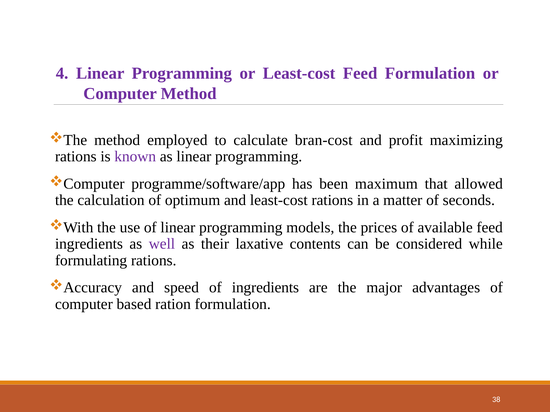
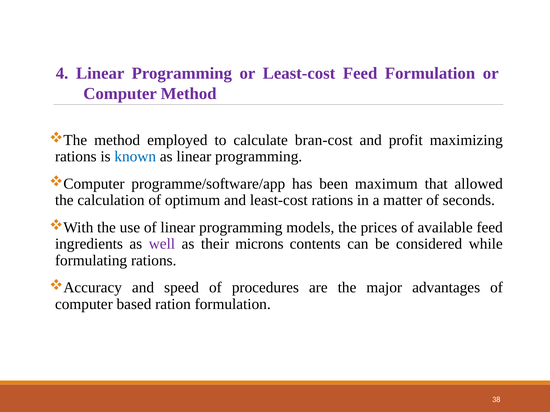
known colour: purple -> blue (135, 157)
laxative: laxative -> microns (259, 244)
of ingredients: ingredients -> procedures (265, 288)
